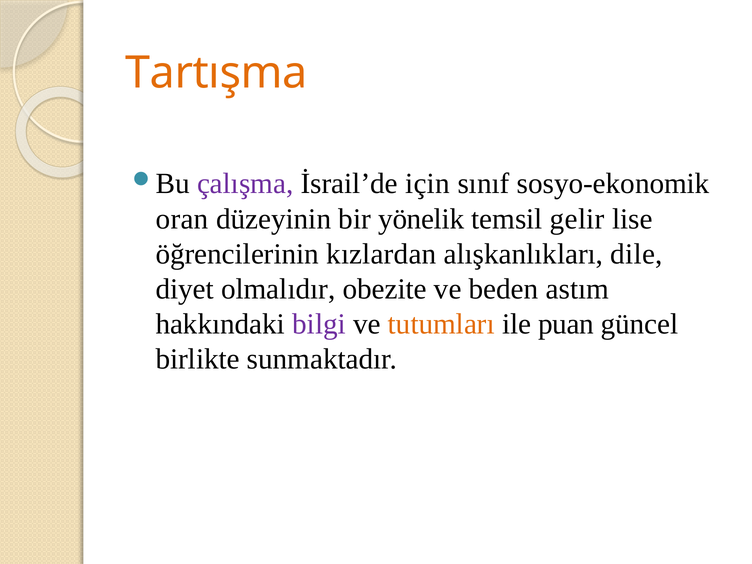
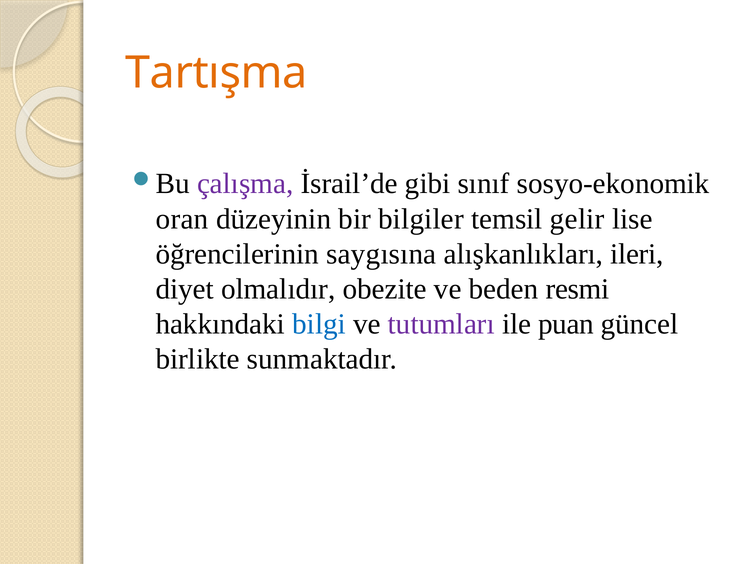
için: için -> gibi (428, 184)
yönelik: yönelik -> bilgiler (421, 219)
kızlardan: kızlardan -> saygısına (381, 254)
dile: dile -> ileri (637, 254)
astım: astım -> resmi (577, 289)
bilgi colour: purple -> blue (319, 324)
tutumları colour: orange -> purple (441, 324)
